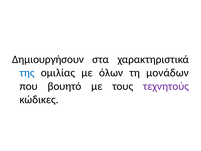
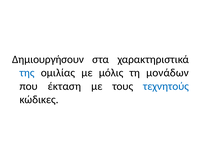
όλων: όλων -> μόλις (111, 73)
βουητό: βουητό -> έκταση (64, 86)
τεχνητούς colour: purple -> blue (166, 86)
